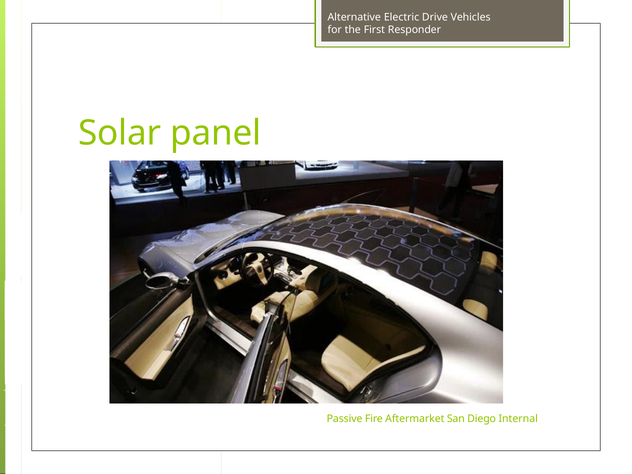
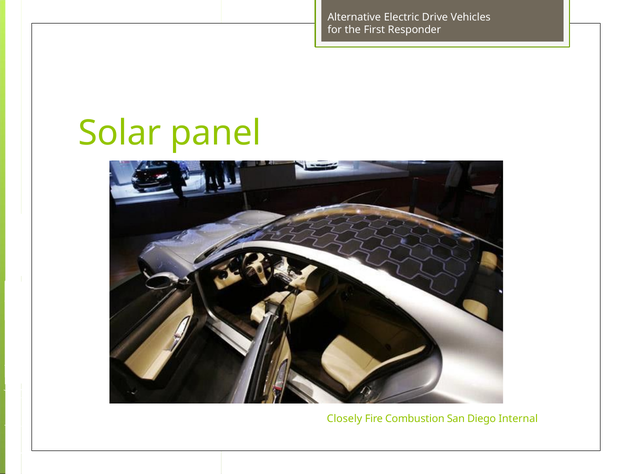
Passive: Passive -> Closely (344, 419)
Aftermarket: Aftermarket -> Combustion (415, 419)
